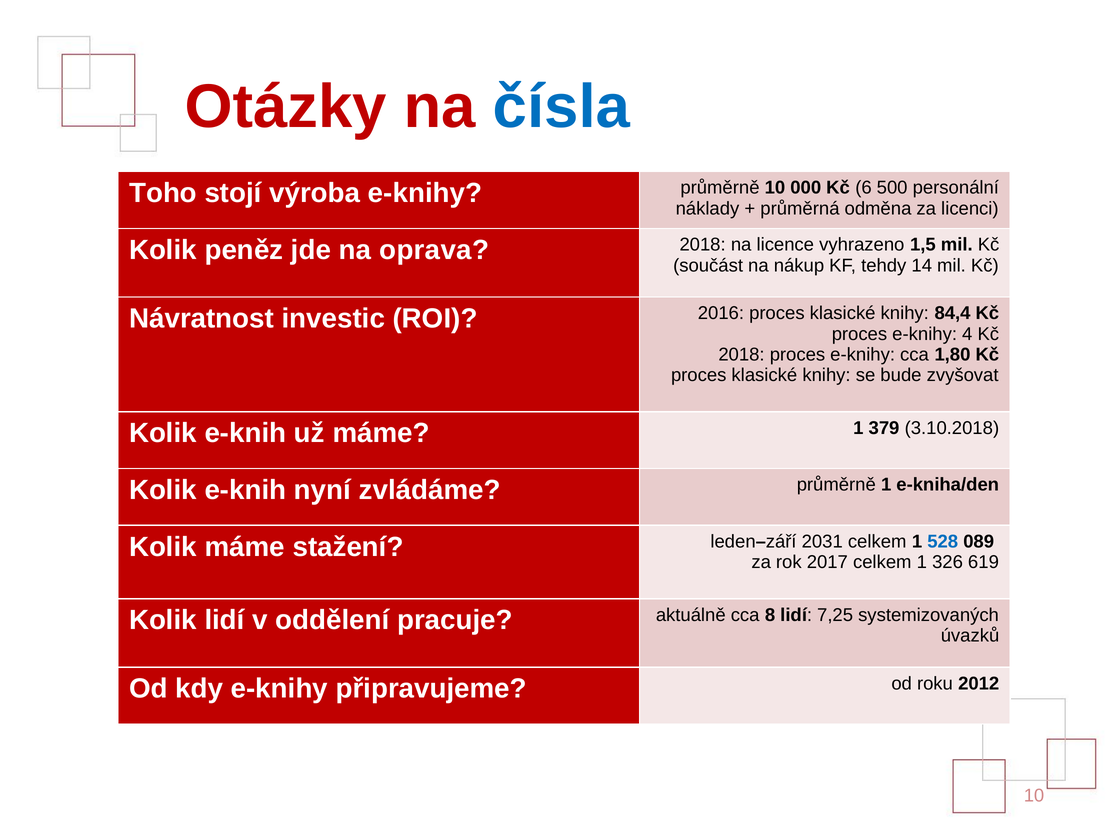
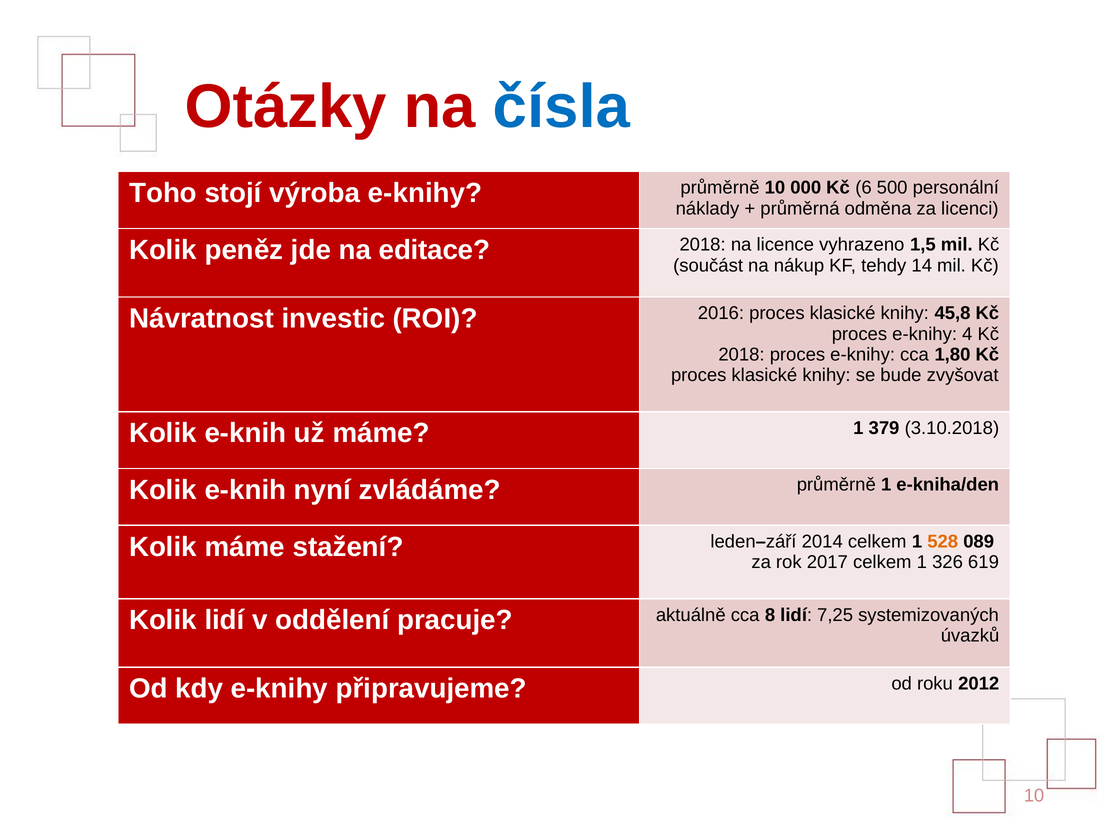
oprava: oprava -> editace (434, 250)
84,4: 84,4 -> 45,8 (952, 313)
2031: 2031 -> 2014 (822, 542)
528 colour: blue -> orange (943, 542)
